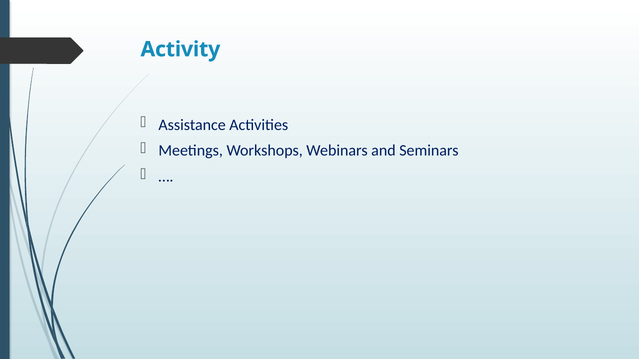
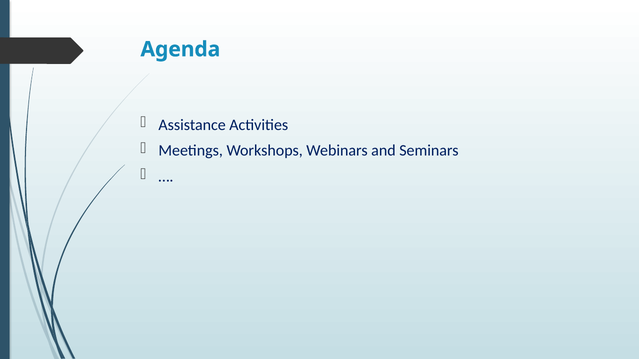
Activity: Activity -> Agenda (180, 49)
